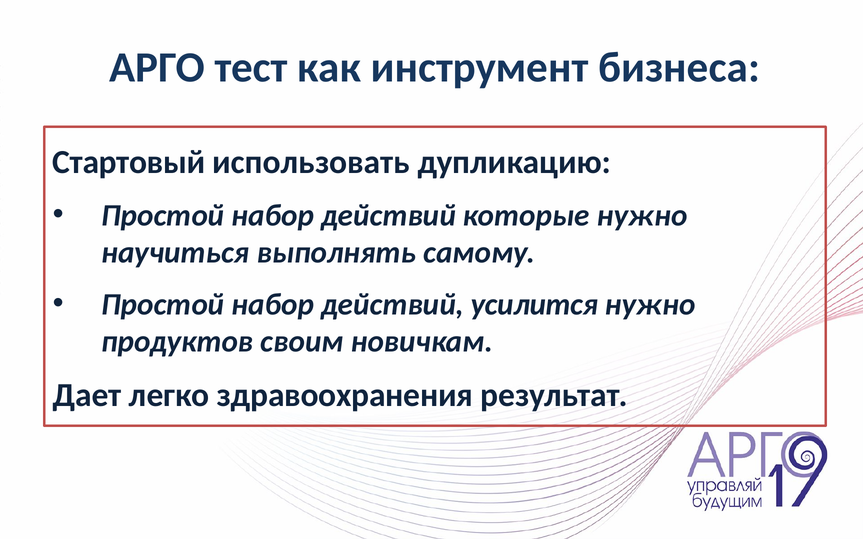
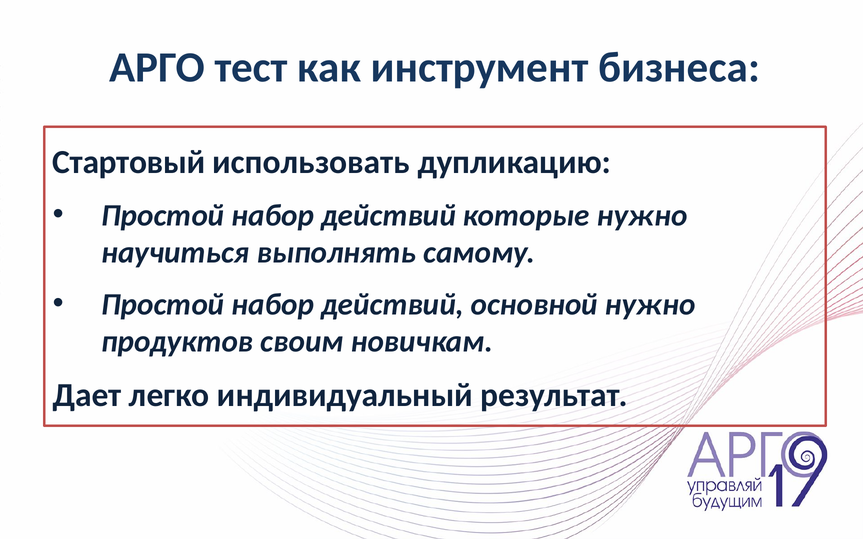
усилится: усилится -> основной (534, 305)
здравоохранения: здравоохранения -> индивидуальный (345, 395)
